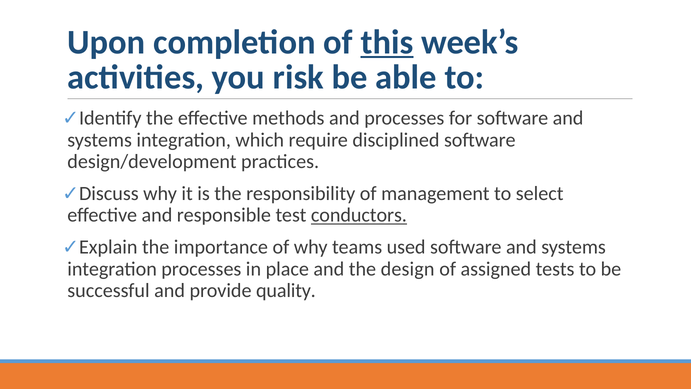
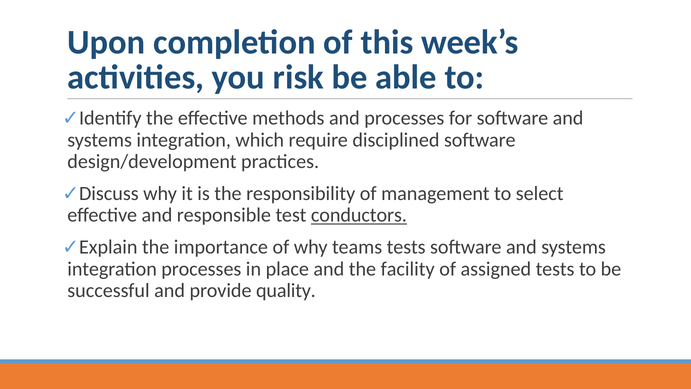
this underline: present -> none (387, 42)
teams used: used -> tests (406, 247)
design: design -> facility (408, 269)
